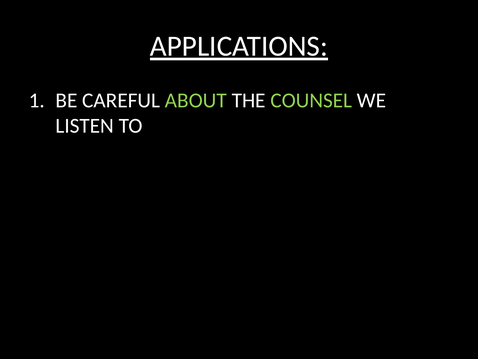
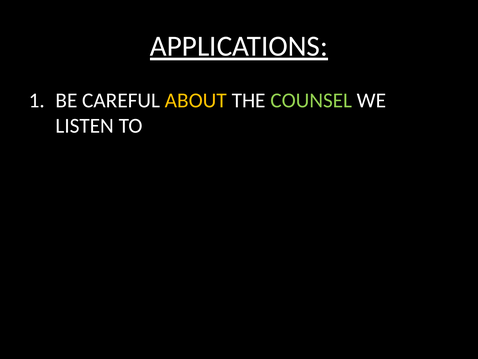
ABOUT colour: light green -> yellow (196, 100)
